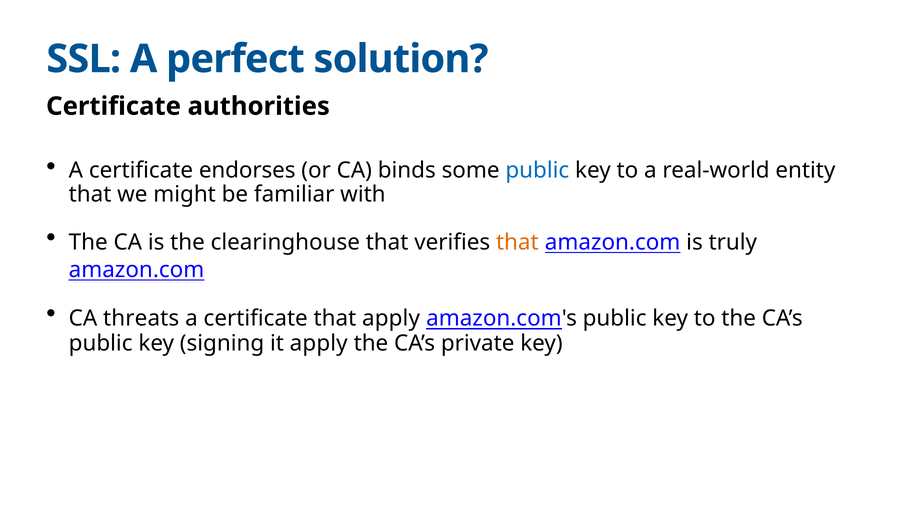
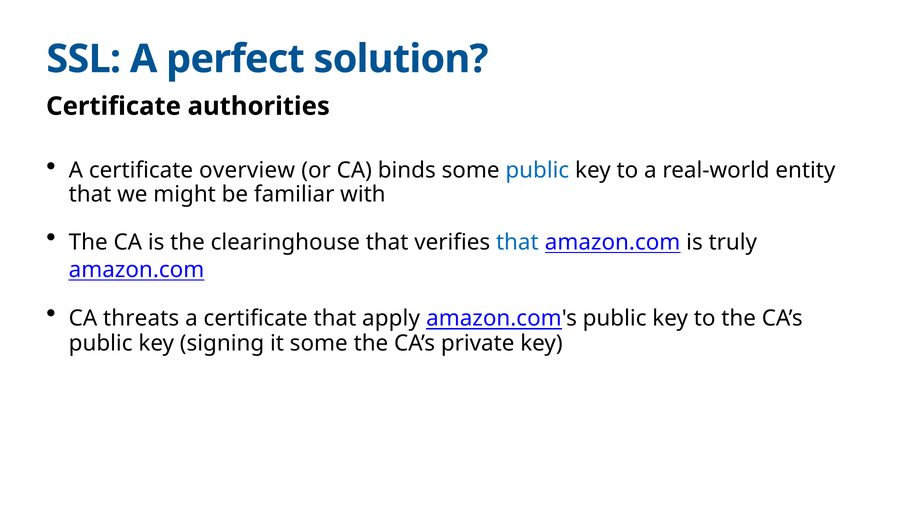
endorses: endorses -> overview (247, 170)
that colour: orange -> blue (517, 242)
it apply: apply -> some (319, 343)
